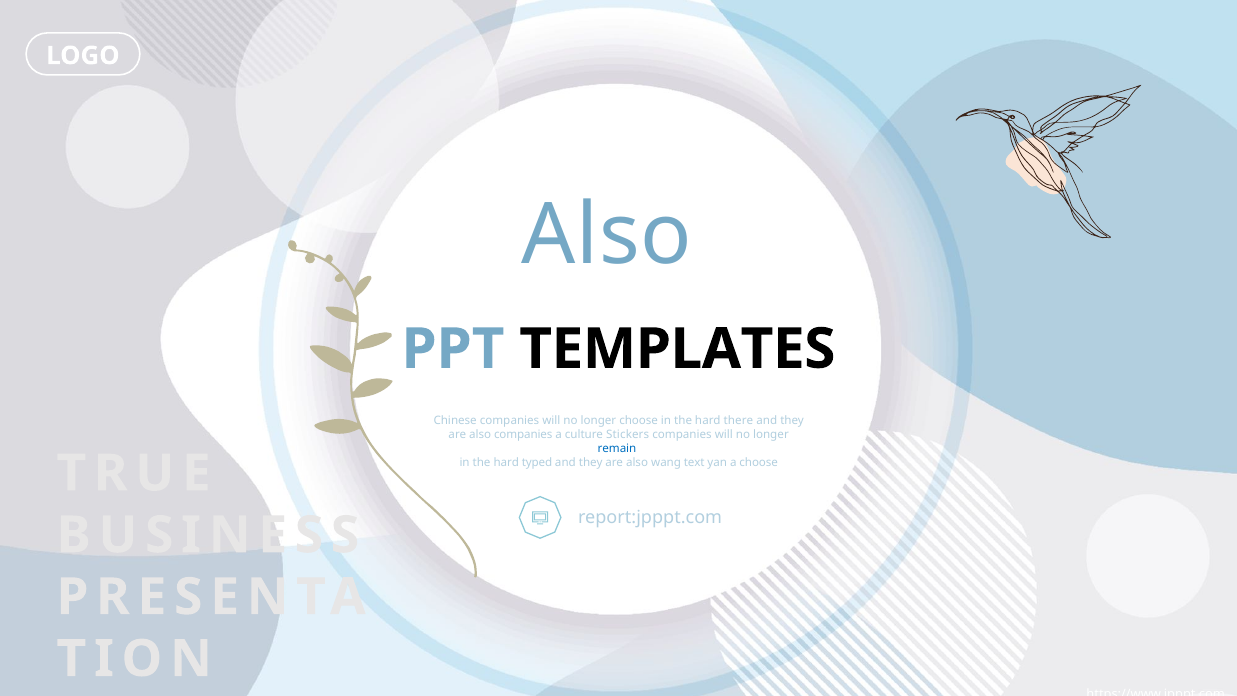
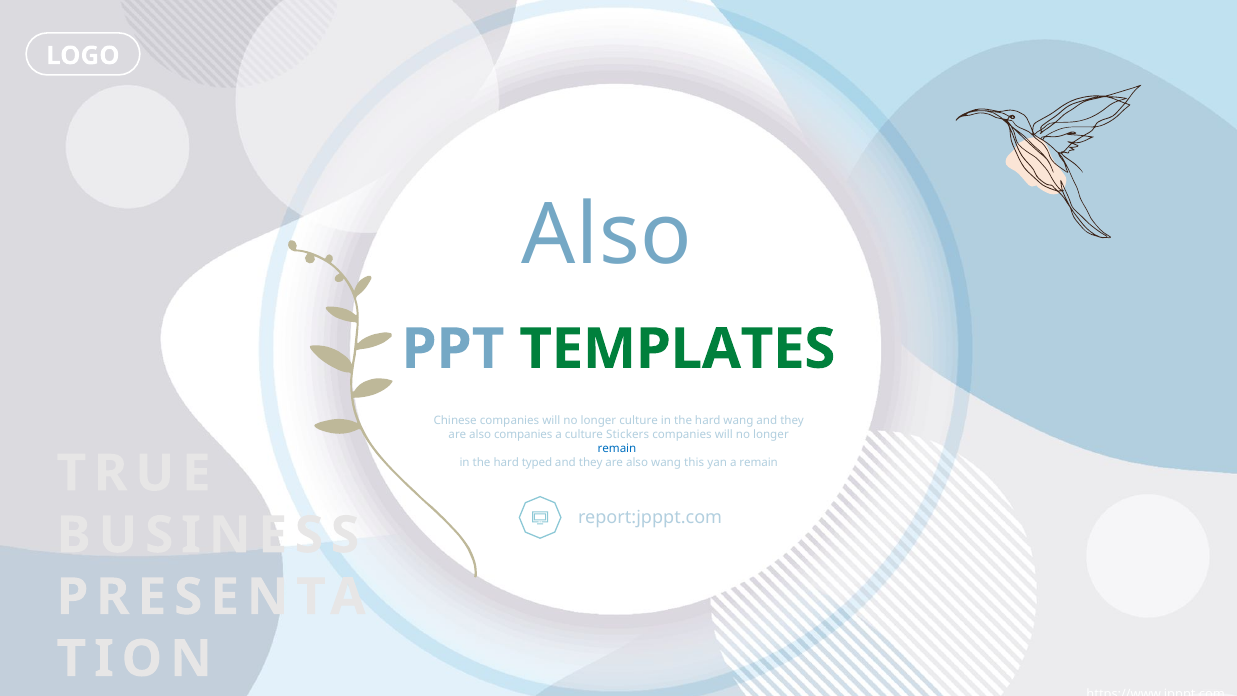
TEMPLATES colour: black -> green (677, 349)
longer choose: choose -> culture (639, 421)
hard there: there -> wang (738, 421)
text: text -> this (694, 463)
a choose: choose -> remain (759, 463)
